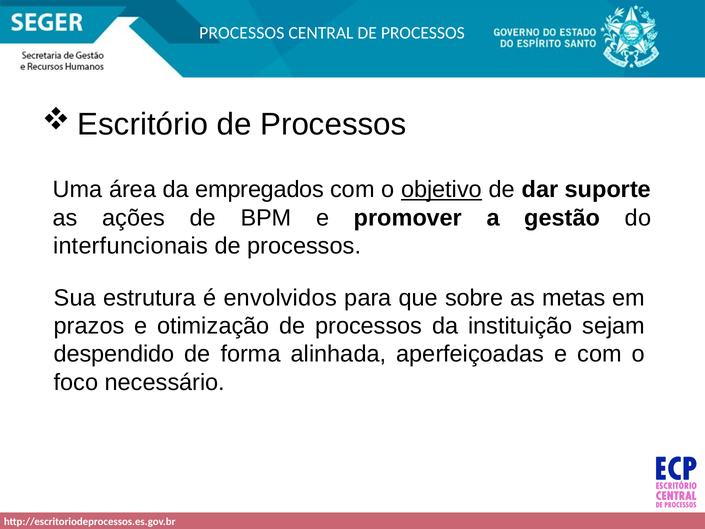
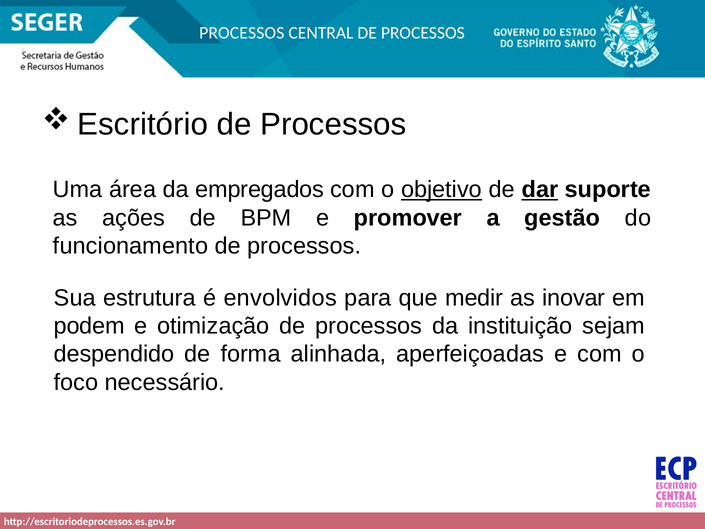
dar underline: none -> present (540, 190)
interfuncionais: interfuncionais -> funcionamento (131, 246)
sobre: sobre -> medir (474, 298)
metas: metas -> inovar (574, 298)
prazos: prazos -> podem (89, 326)
